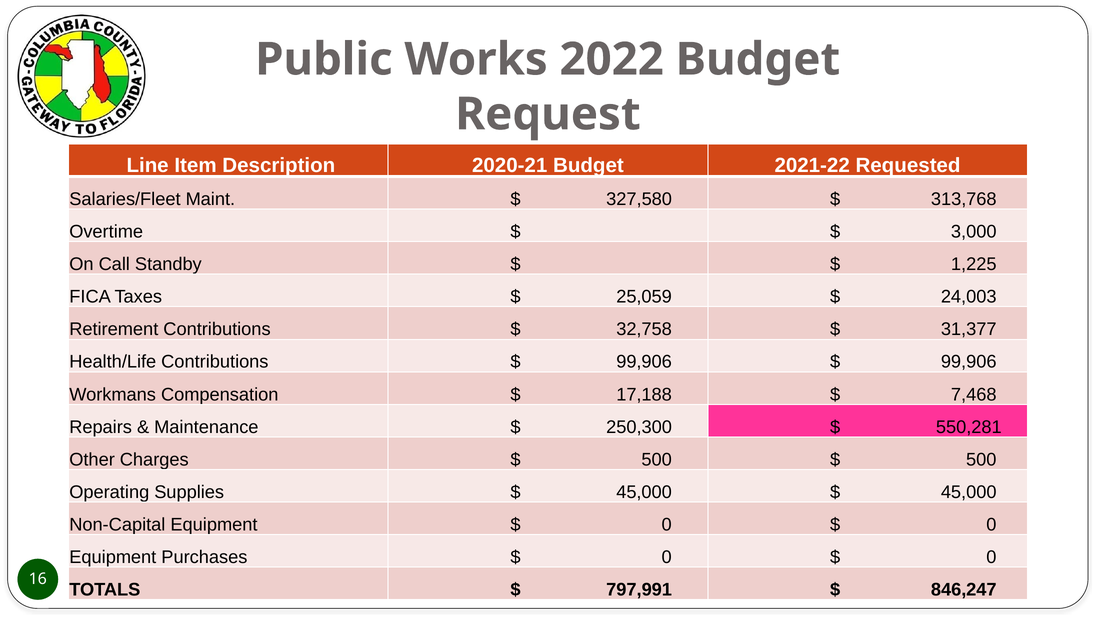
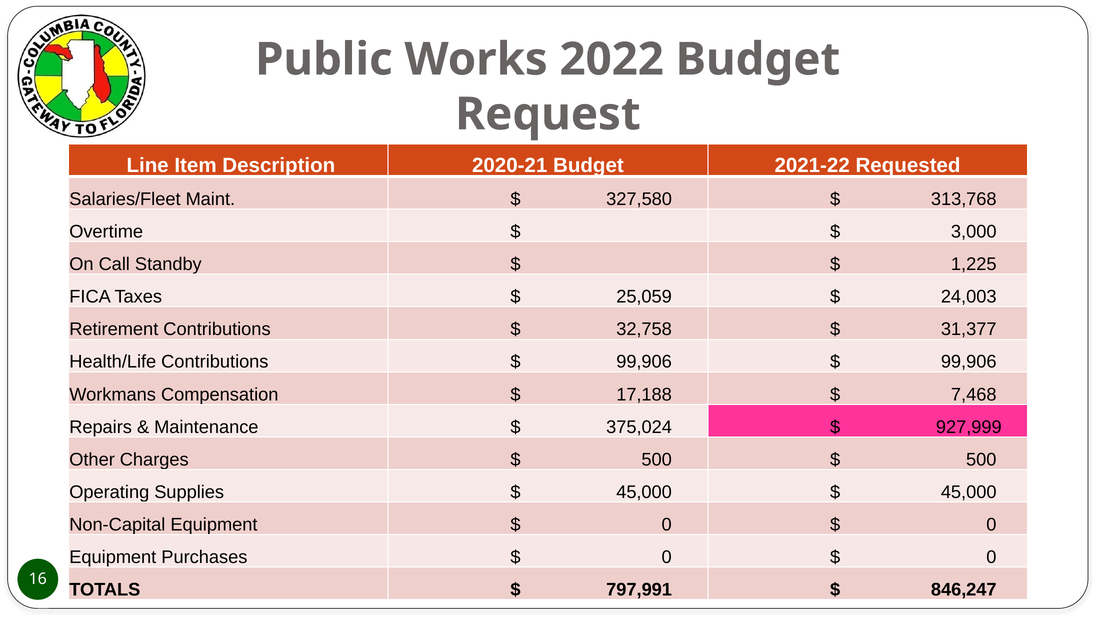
250,300: 250,300 -> 375,024 (639, 427)
550,281: 550,281 -> 927,999 (969, 427)
